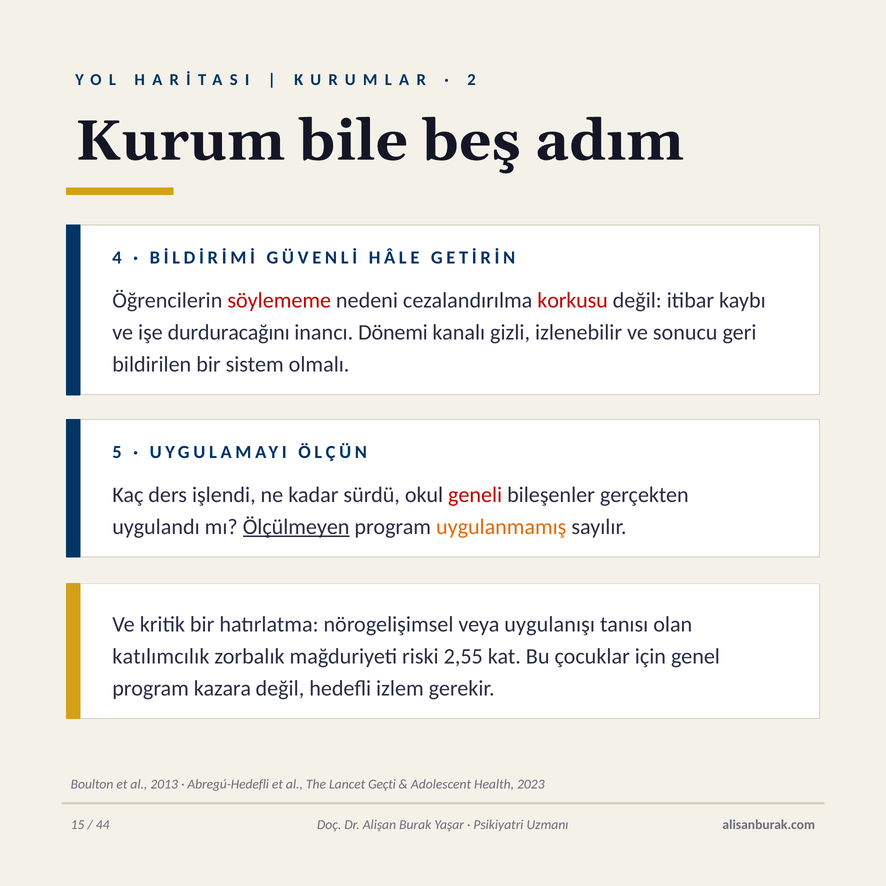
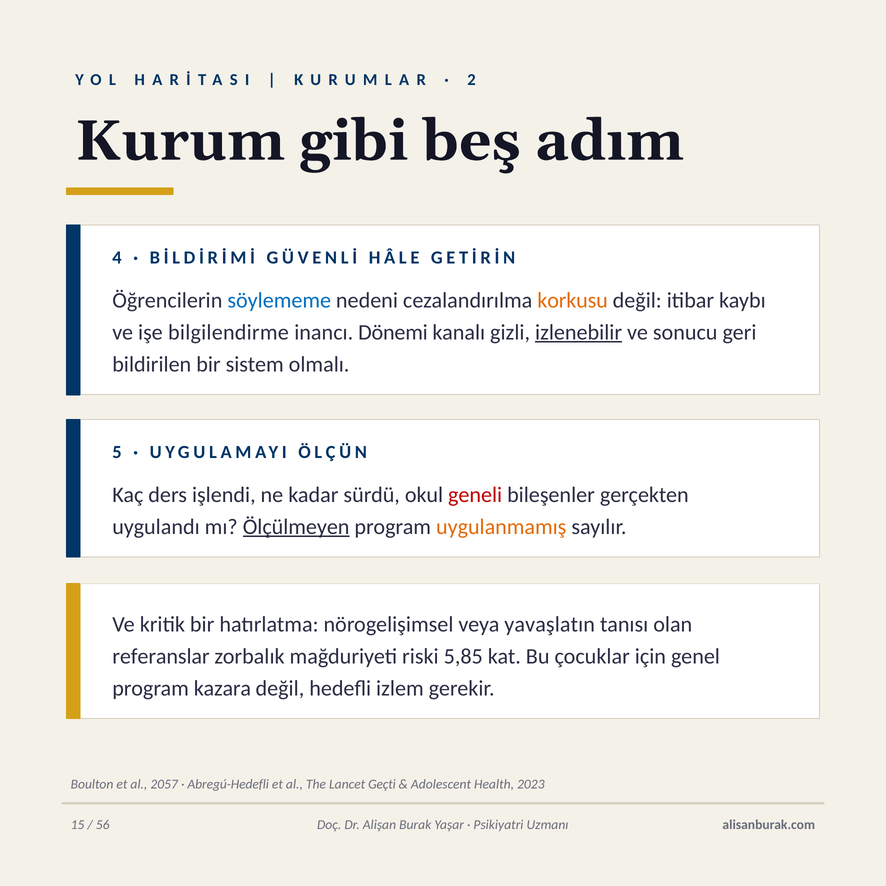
bile: bile -> gibi (354, 141)
söylememe colour: red -> blue (279, 300)
korkusu colour: red -> orange (573, 300)
durduracağını: durduracağını -> bilgilendirme (228, 332)
izlenebilir underline: none -> present (579, 332)
uygulanışı: uygulanışı -> yavaşlatın (550, 624)
katılımcılık: katılımcılık -> referanslar (161, 656)
2,55: 2,55 -> 5,85 (463, 656)
2013: 2013 -> 2057 (164, 784)
44: 44 -> 56 (103, 825)
